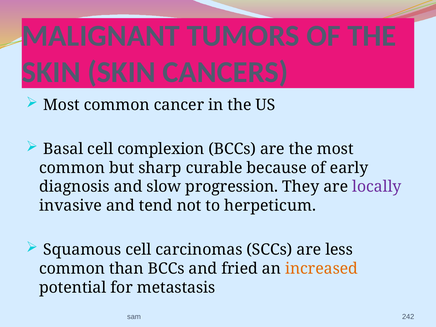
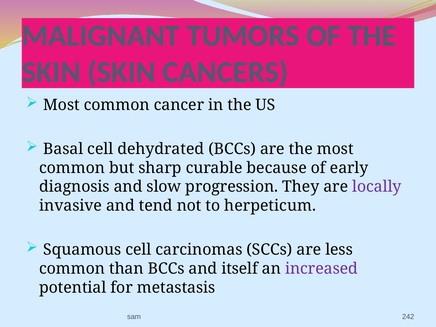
complexion: complexion -> dehydrated (161, 149)
fried: fried -> itself (240, 269)
increased colour: orange -> purple (321, 269)
